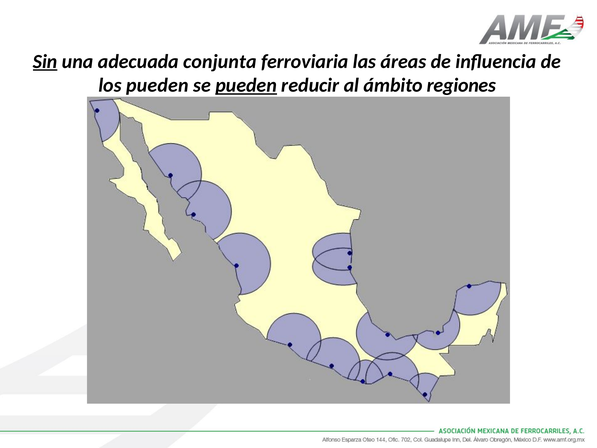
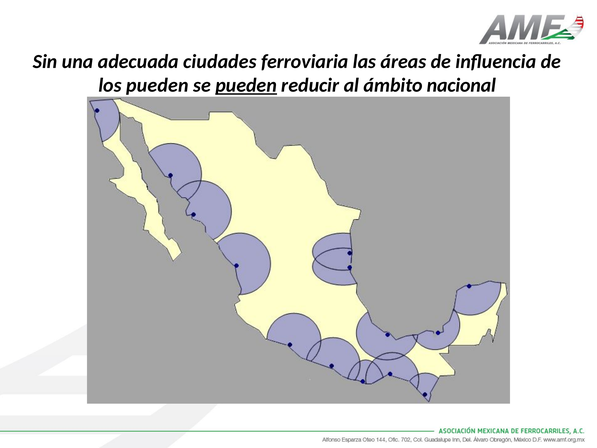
Sin underline: present -> none (45, 61)
conjunta: conjunta -> ciudades (220, 61)
regiones: regiones -> nacional (461, 85)
